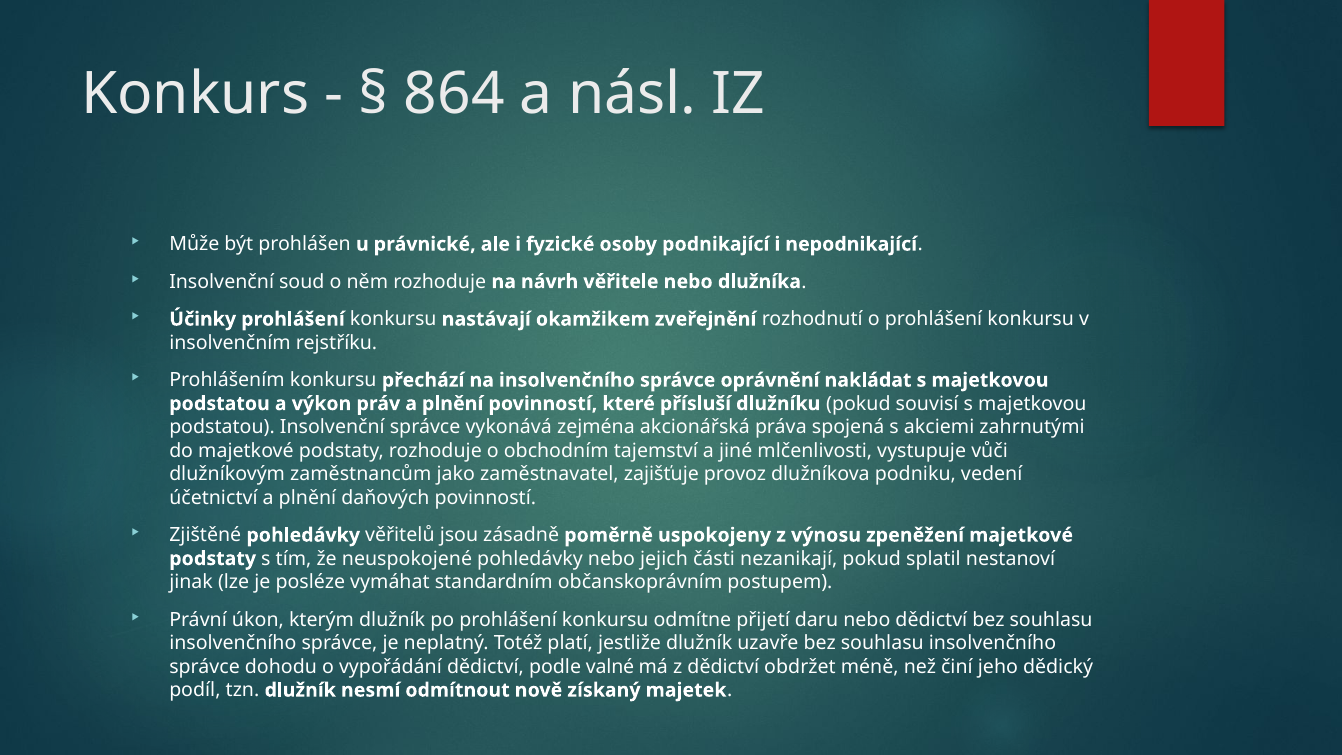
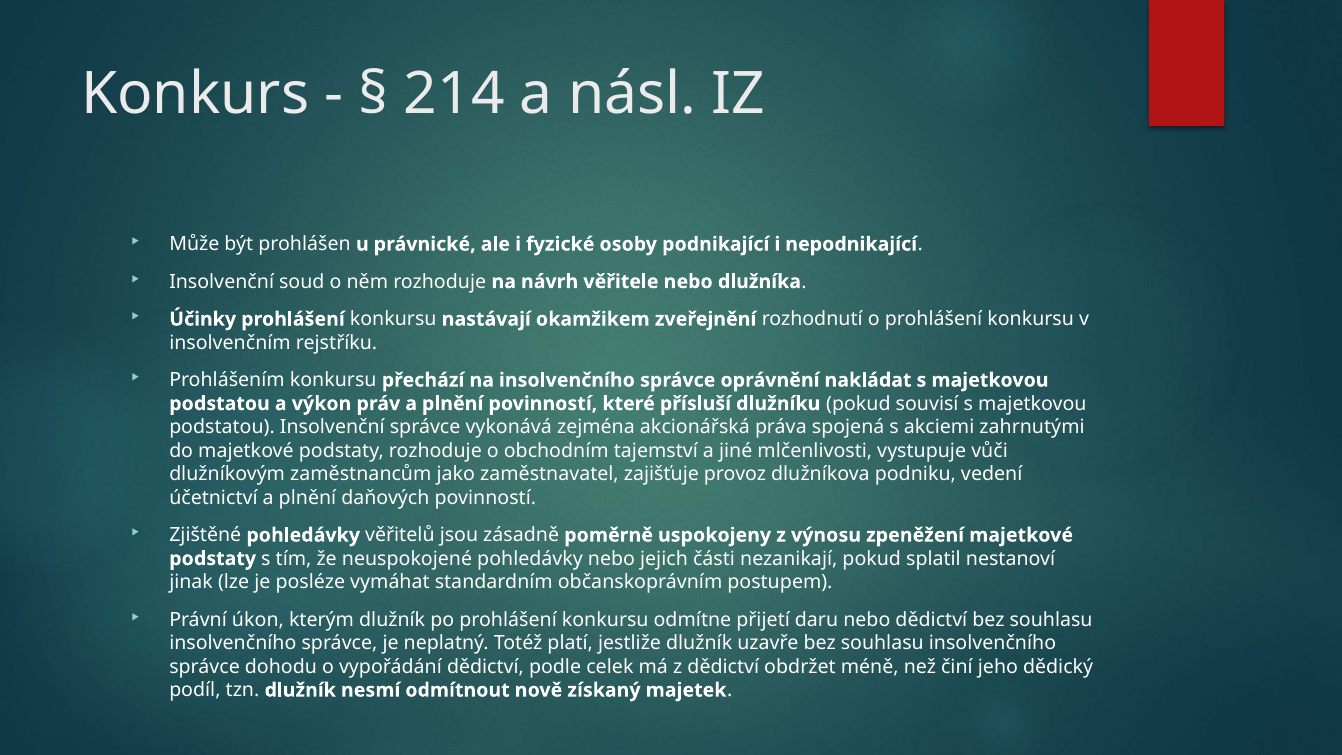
864: 864 -> 214 (454, 94)
valné: valné -> celek (610, 667)
